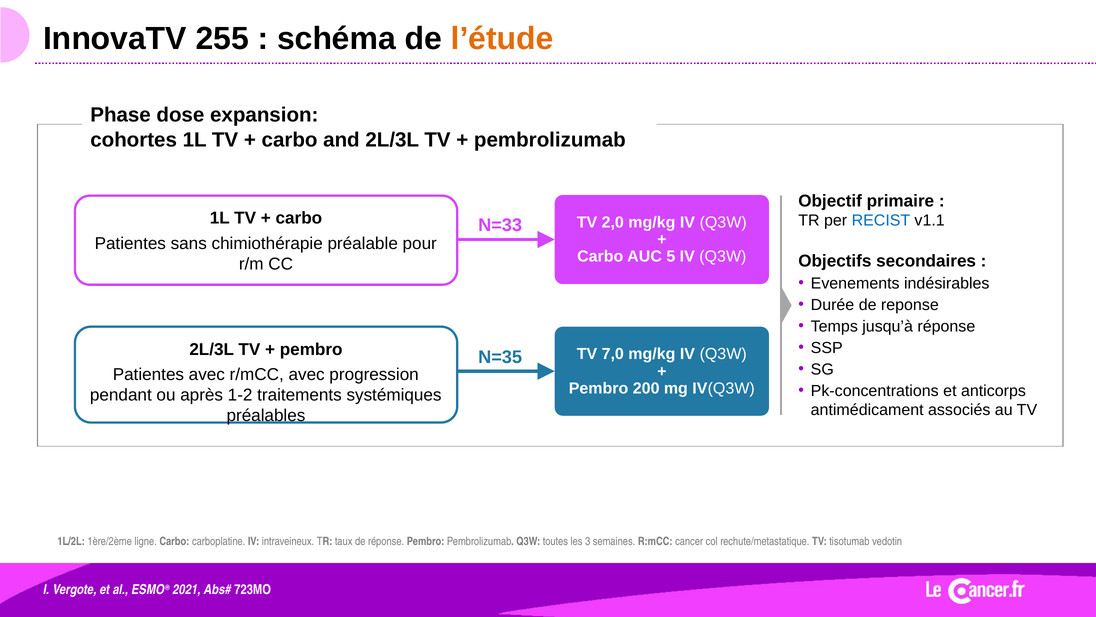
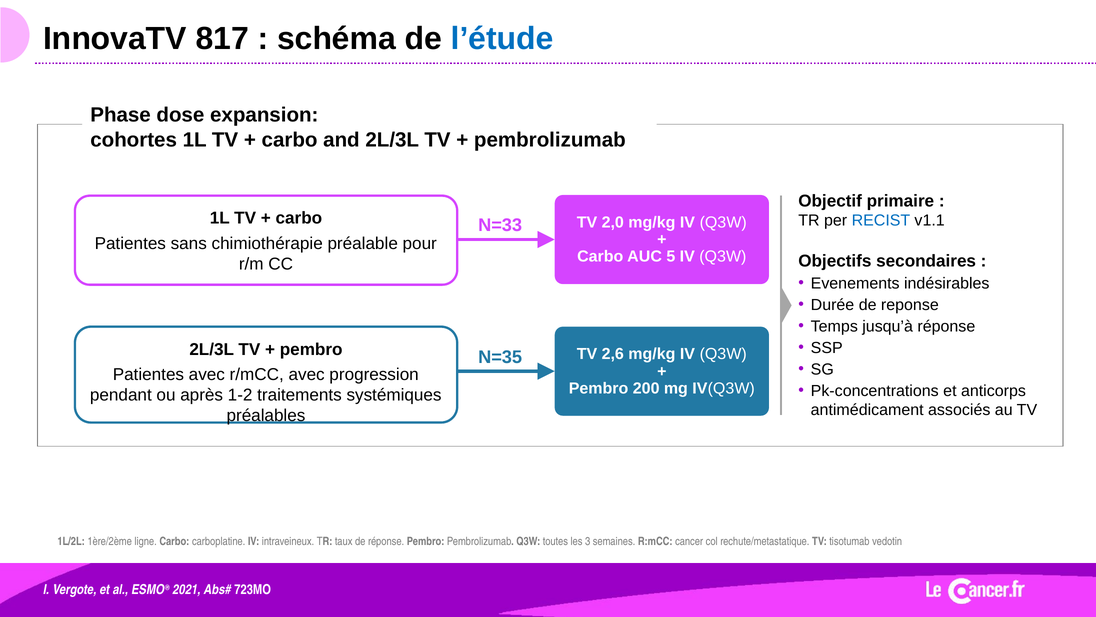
255: 255 -> 817 (222, 38)
l’étude colour: orange -> blue (502, 38)
7,0: 7,0 -> 2,6 (613, 354)
